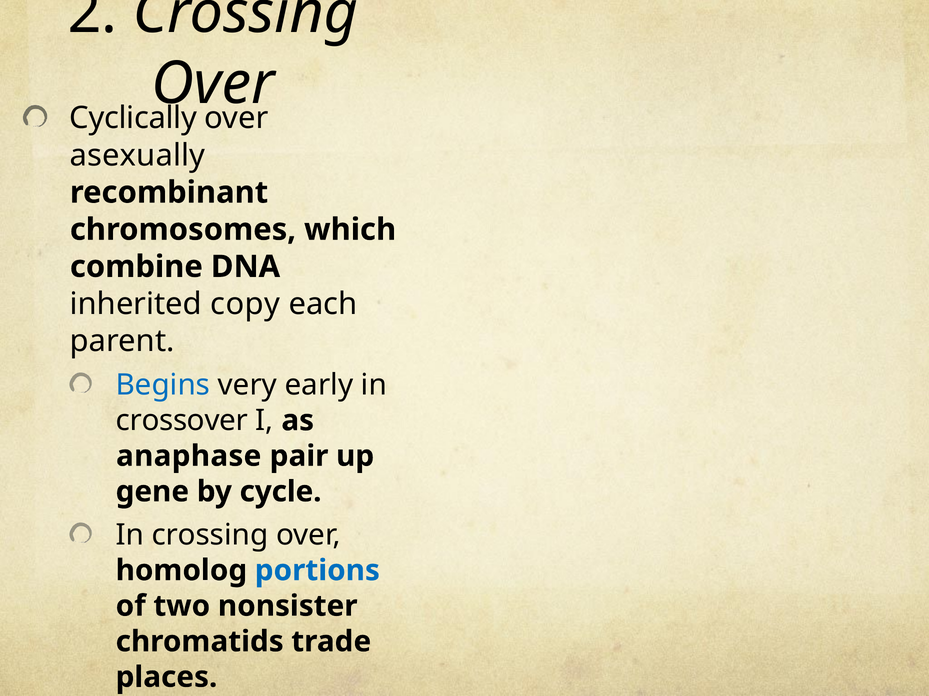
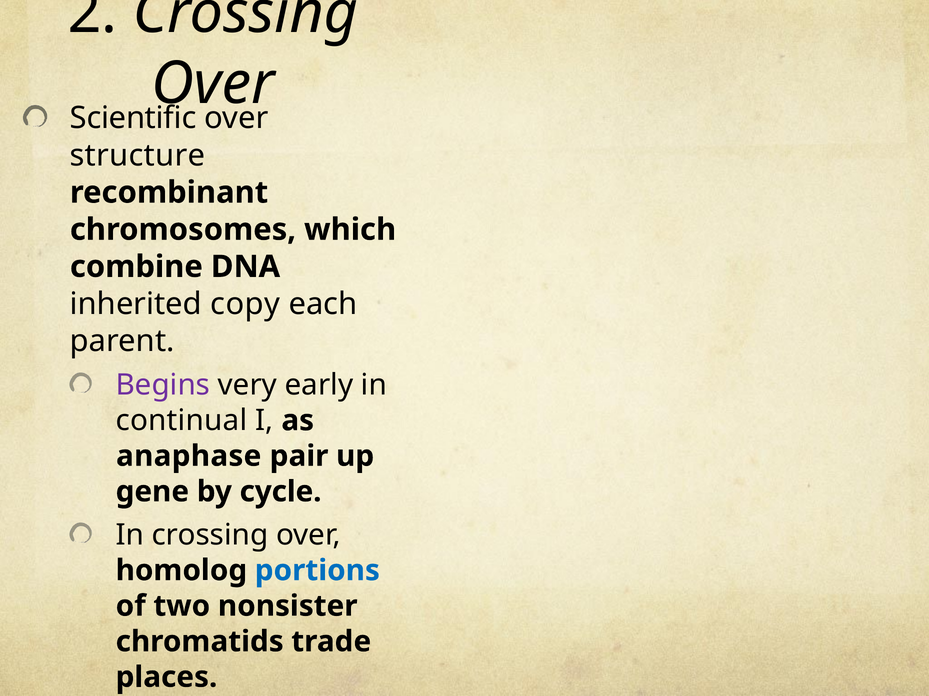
Cyclically: Cyclically -> Scientific (133, 118)
asexually: asexually -> structure (137, 155)
Begins colour: blue -> purple (163, 385)
crossover: crossover -> continual (182, 421)
